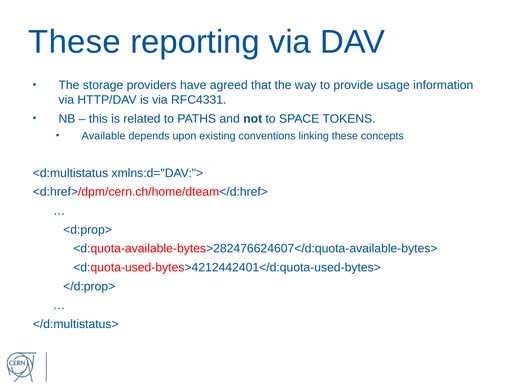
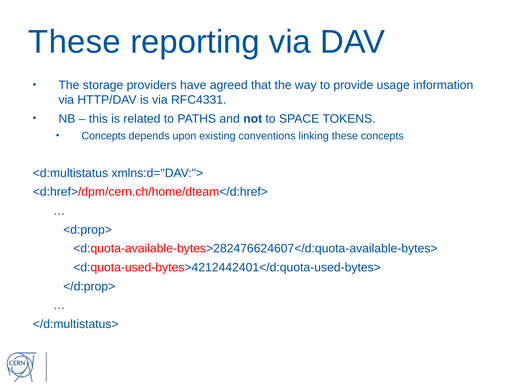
Available: Available -> Concepts (104, 136)
